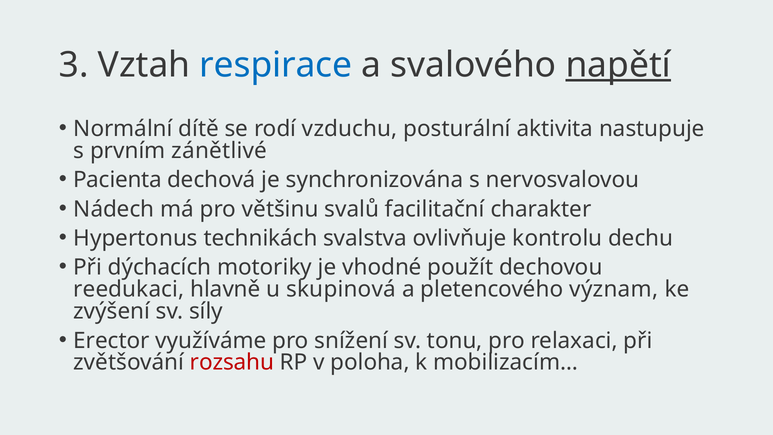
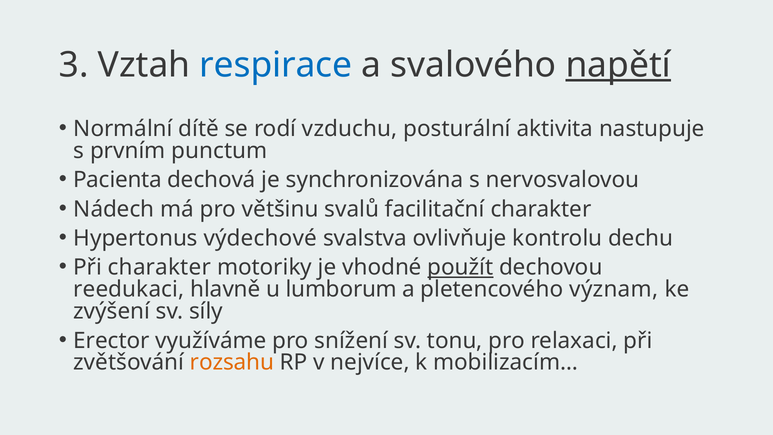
zánětlivé: zánětlivé -> punctum (219, 151)
technikách: technikách -> výdechové (260, 238)
Při dýchacích: dýchacích -> charakter (159, 267)
použít underline: none -> present (460, 267)
skupinová: skupinová -> lumborum (341, 289)
rozsahu colour: red -> orange (232, 362)
poloha: poloha -> nejvíce (370, 362)
